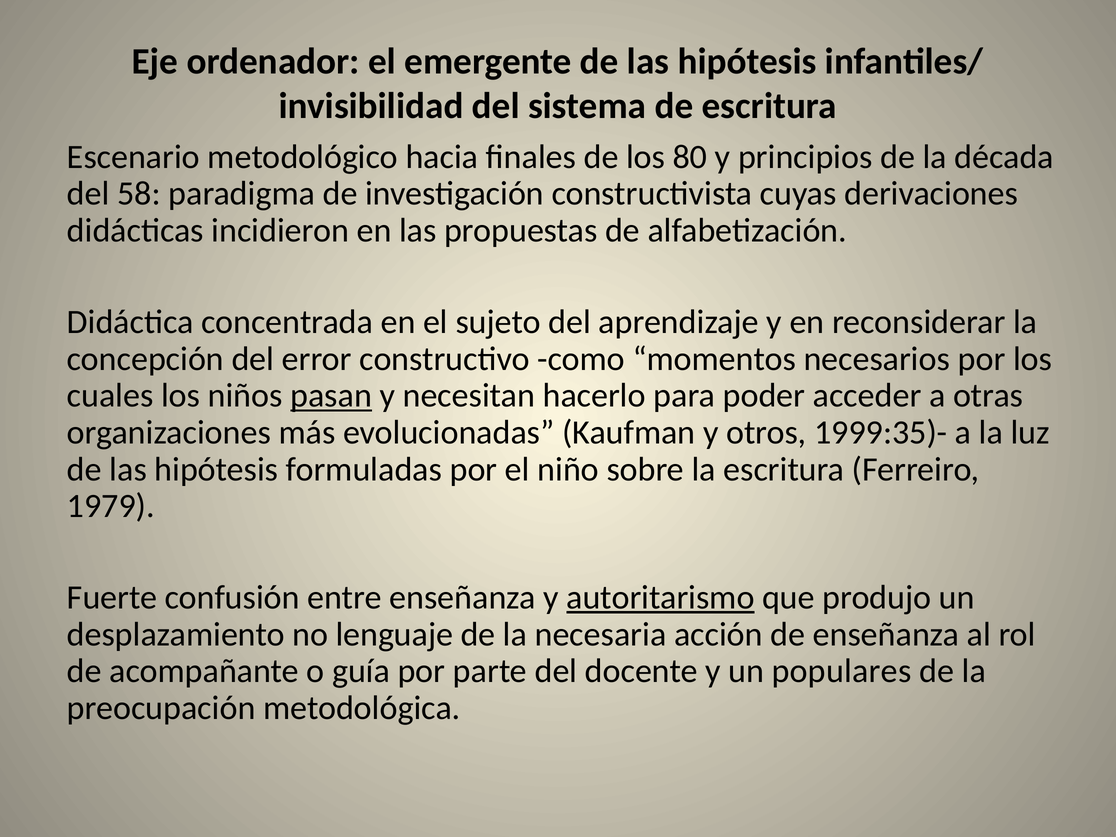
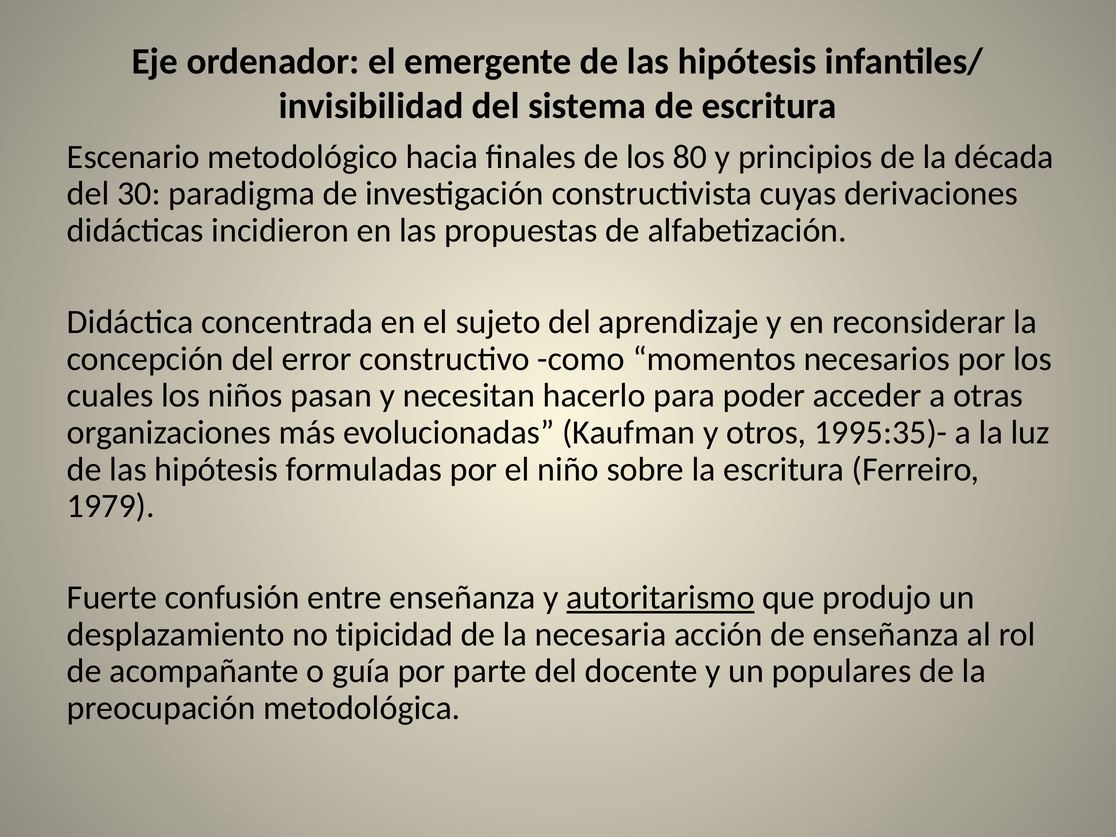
58: 58 -> 30 (139, 194)
pasan underline: present -> none (331, 396)
1999:35)-: 1999:35)- -> 1995:35)- (881, 432)
lenguaje: lenguaje -> tipicidad (394, 634)
